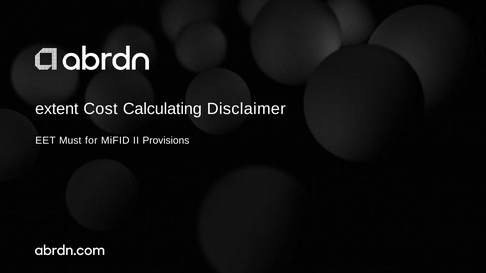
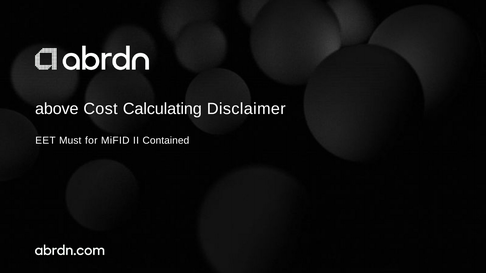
extent: extent -> above (57, 109)
Provisions: Provisions -> Contained (166, 141)
